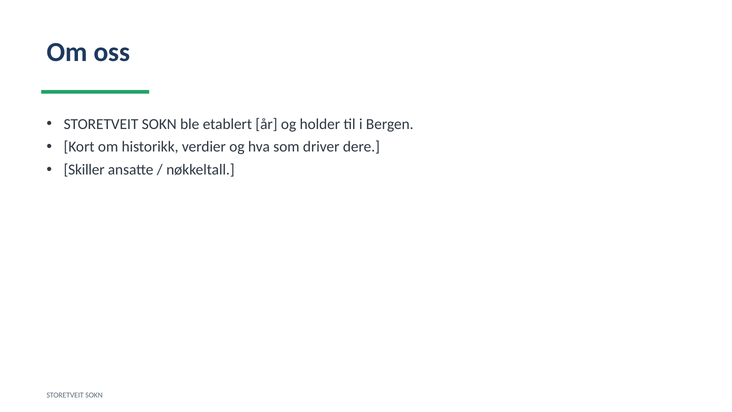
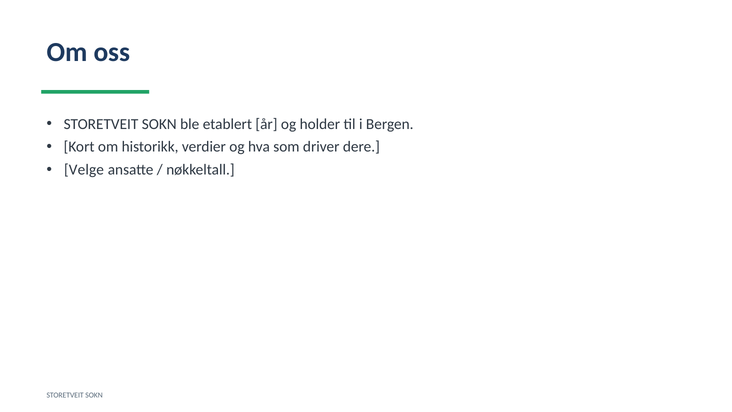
Skiller: Skiller -> Velge (84, 170)
